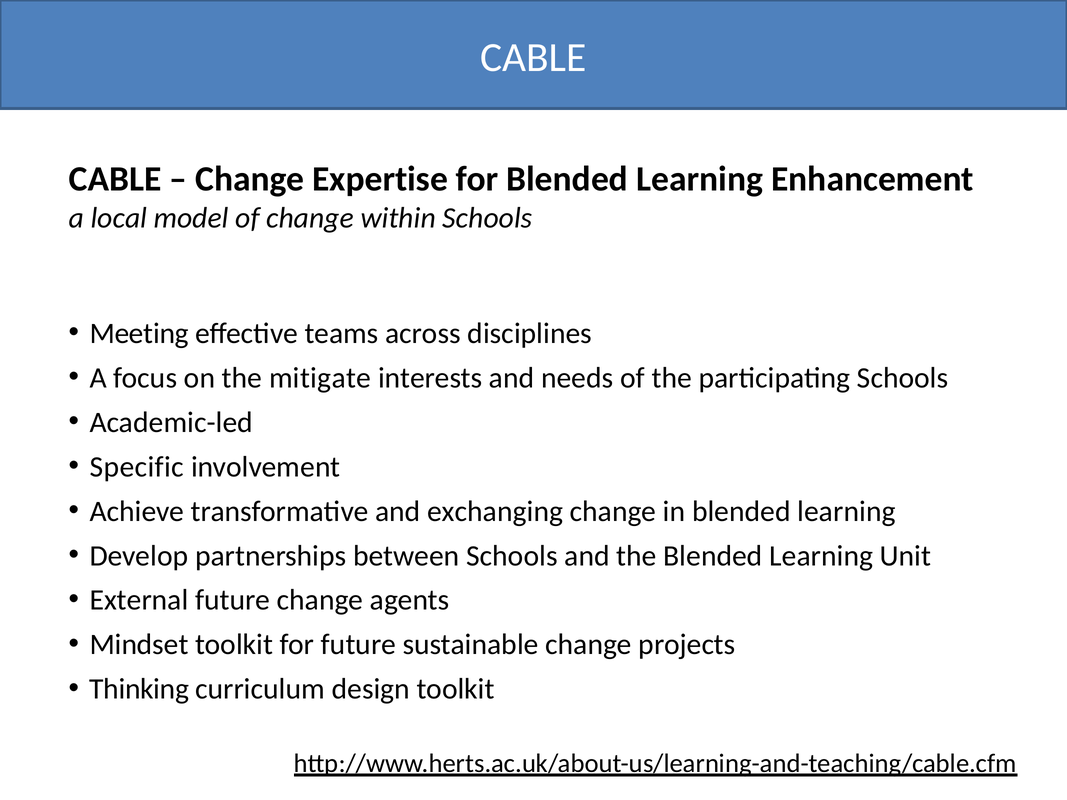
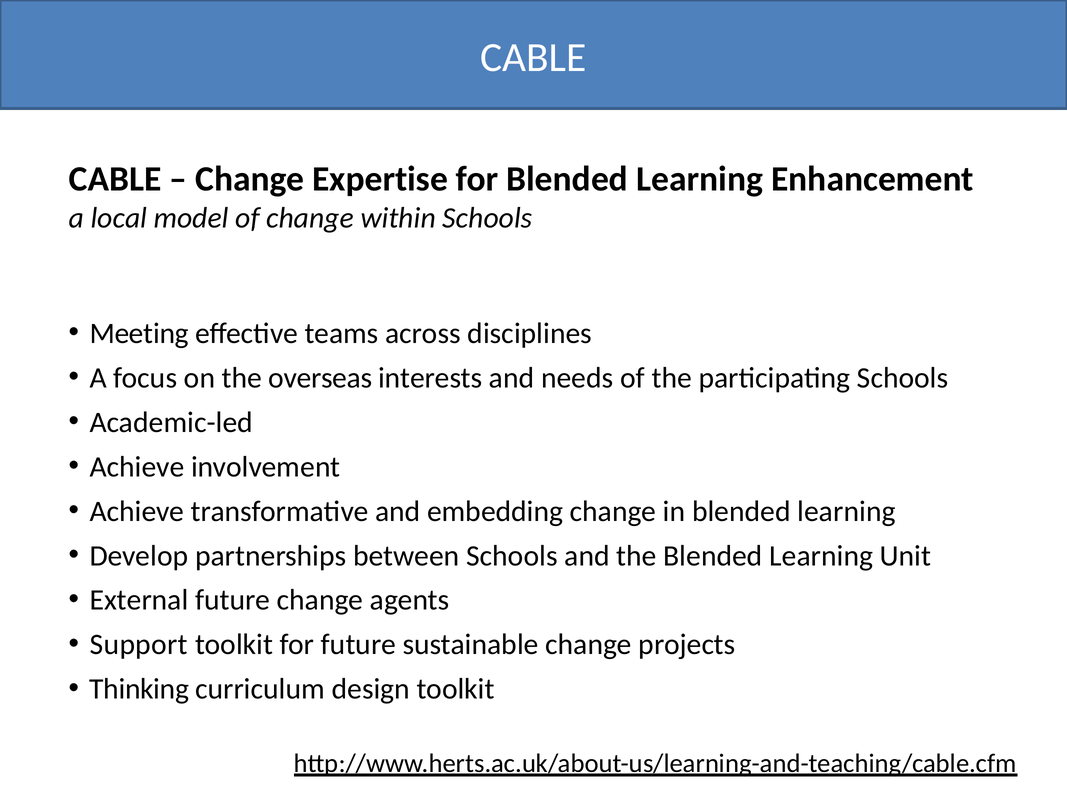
mitigate: mitigate -> overseas (320, 378)
Specific: Specific -> Achieve (137, 467)
exchanging: exchanging -> embedding (495, 511)
Mindset: Mindset -> Support (139, 645)
